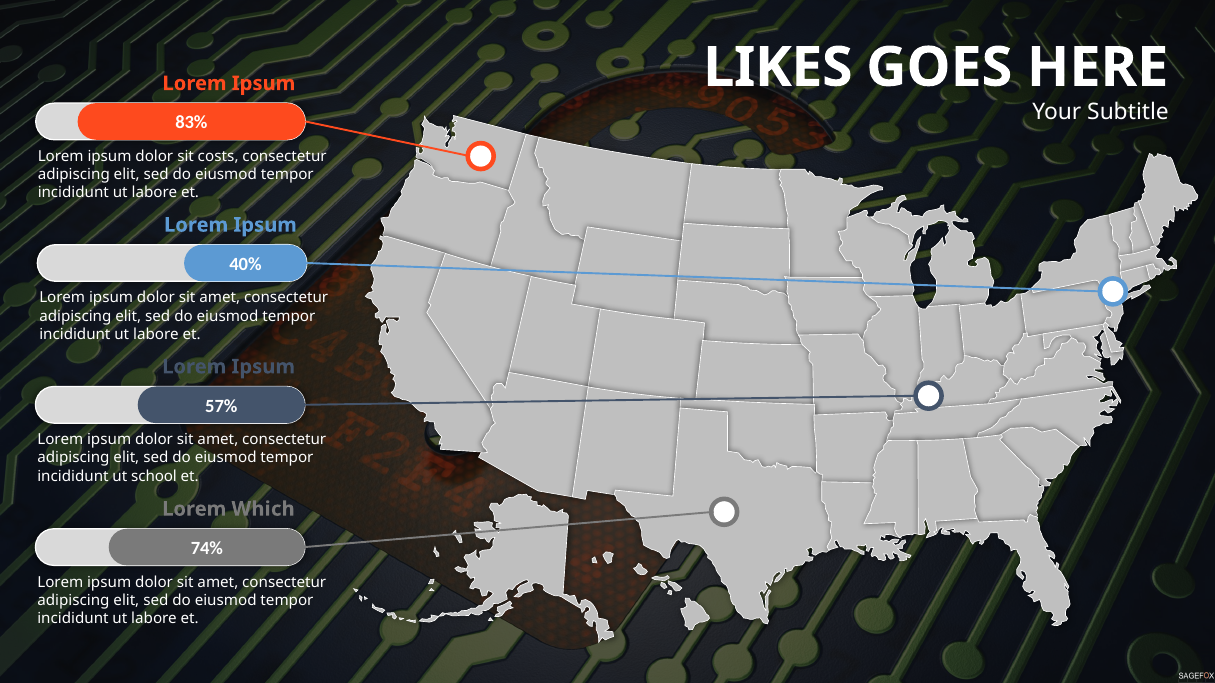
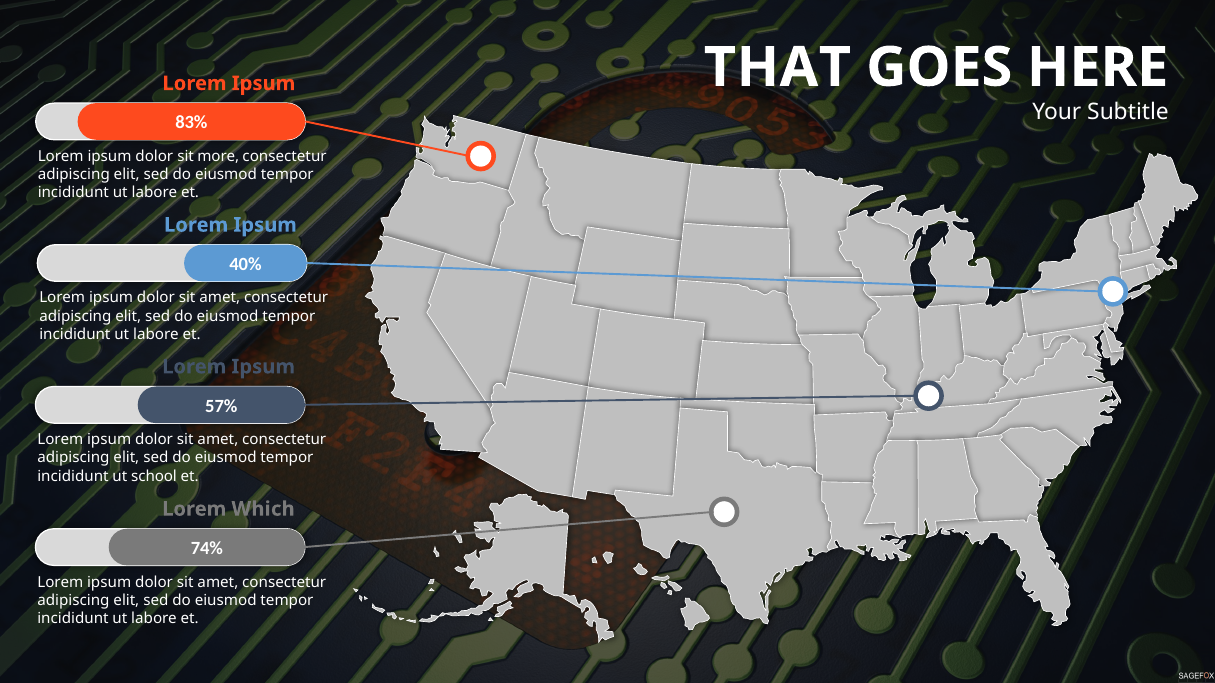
LIKES: LIKES -> THAT (777, 67)
costs: costs -> more (218, 157)
